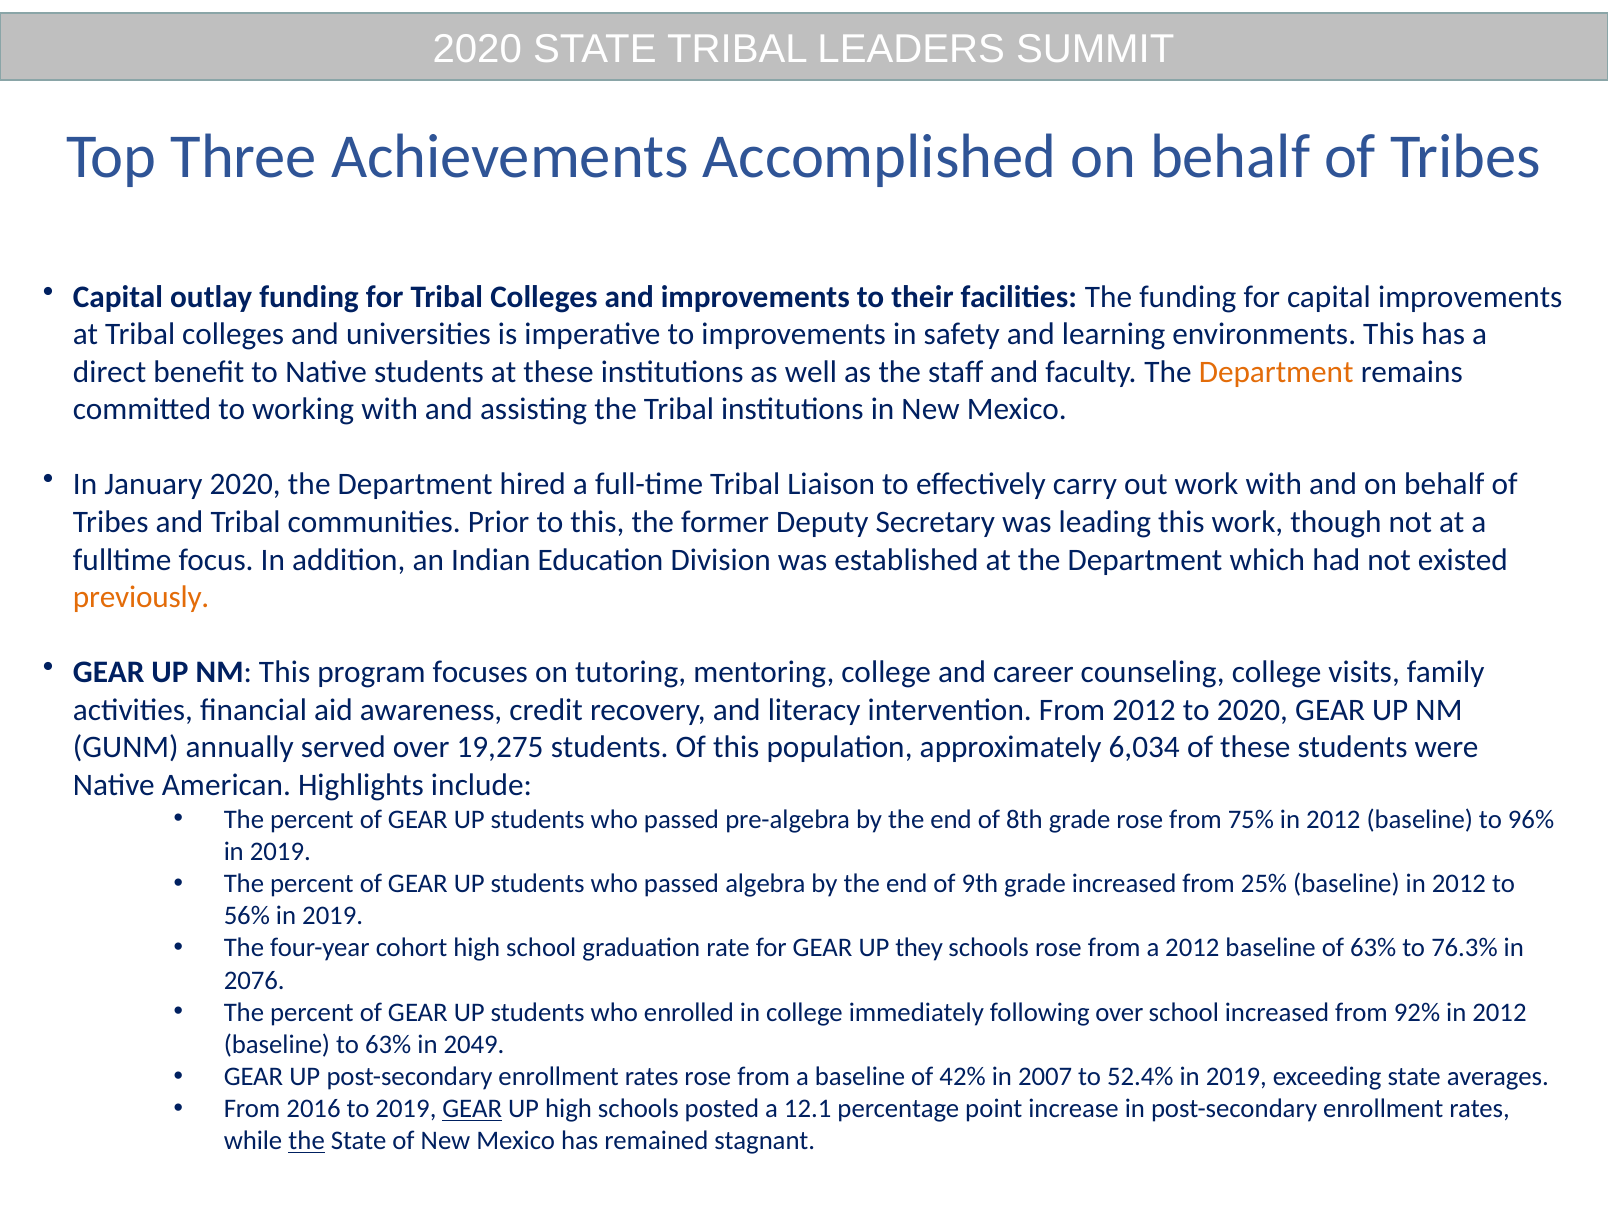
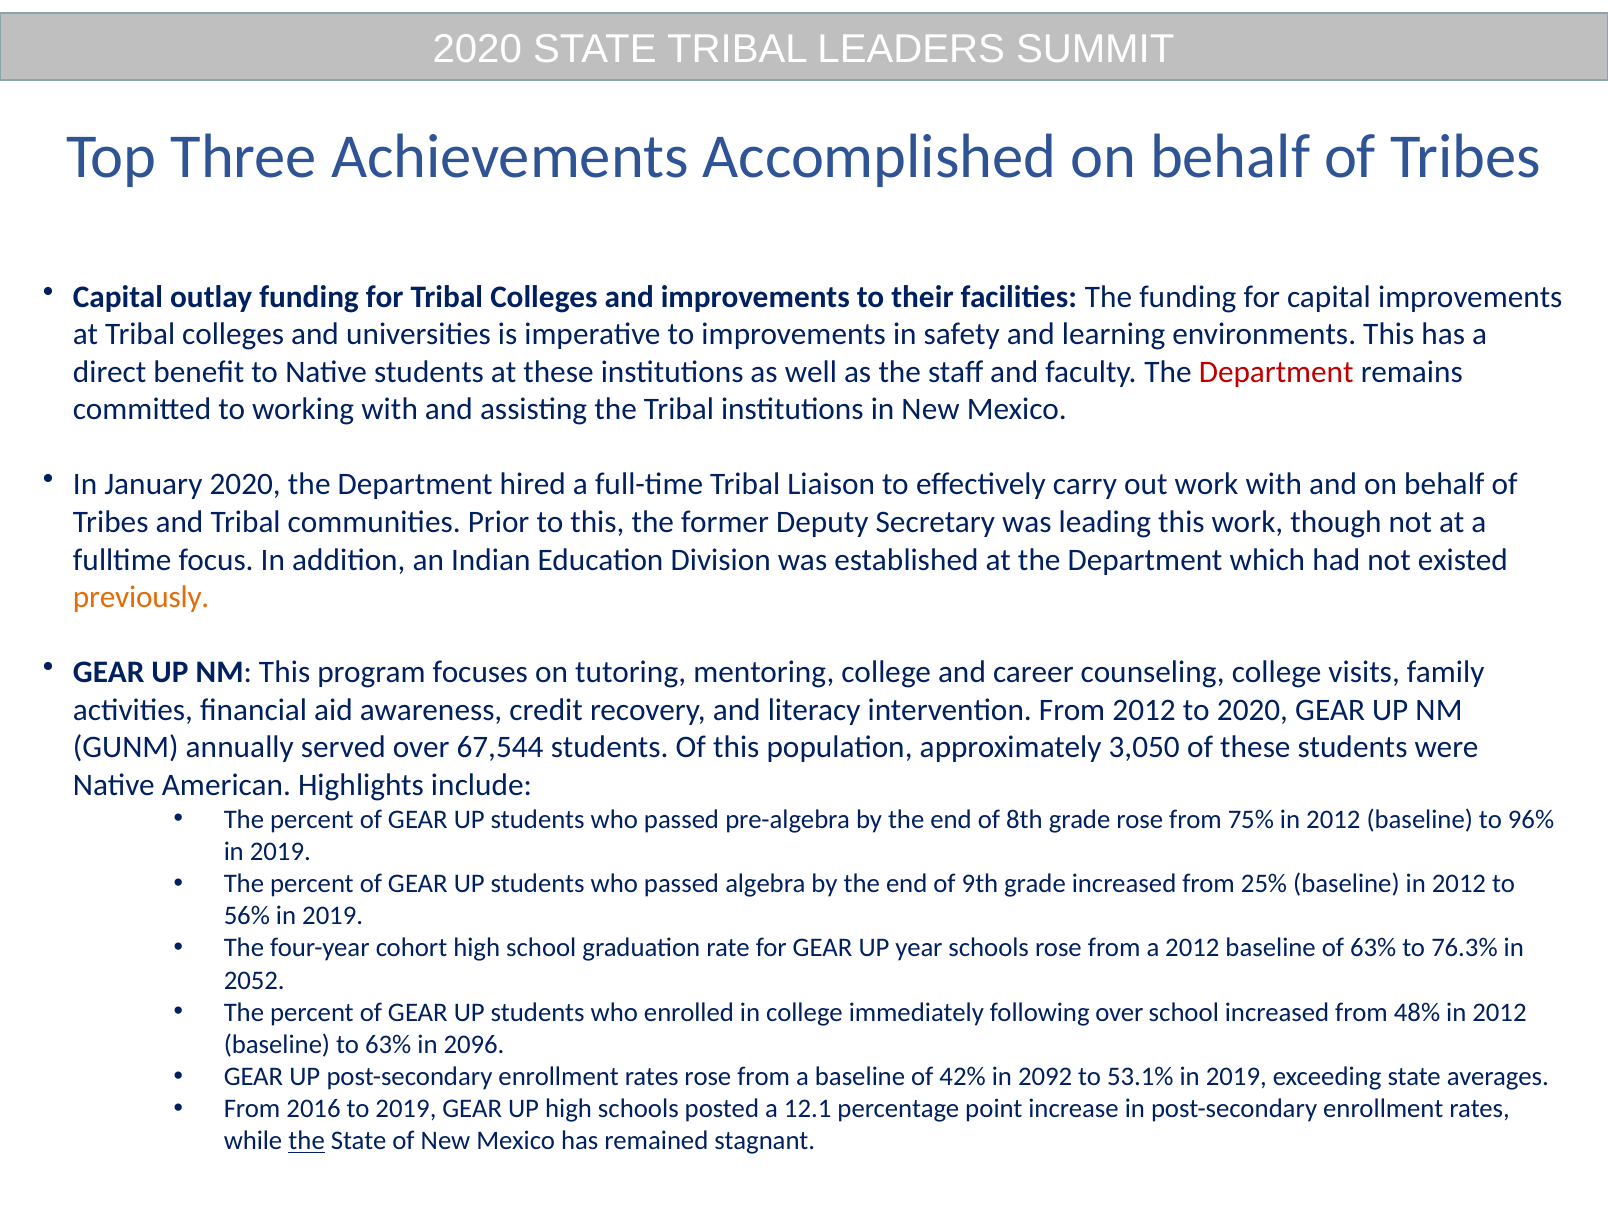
Department colour: orange -> red (1276, 372)
19,275: 19,275 -> 67,544 (500, 747)
6,034: 6,034 -> 3,050 (1144, 747)
they: they -> year (919, 948)
2076: 2076 -> 2052 (254, 980)
92%: 92% -> 48% (1417, 1012)
2049: 2049 -> 2096 (474, 1045)
2007: 2007 -> 2092 (1045, 1077)
52.4%: 52.4% -> 53.1% (1140, 1077)
GEAR underline: present -> none (472, 1109)
